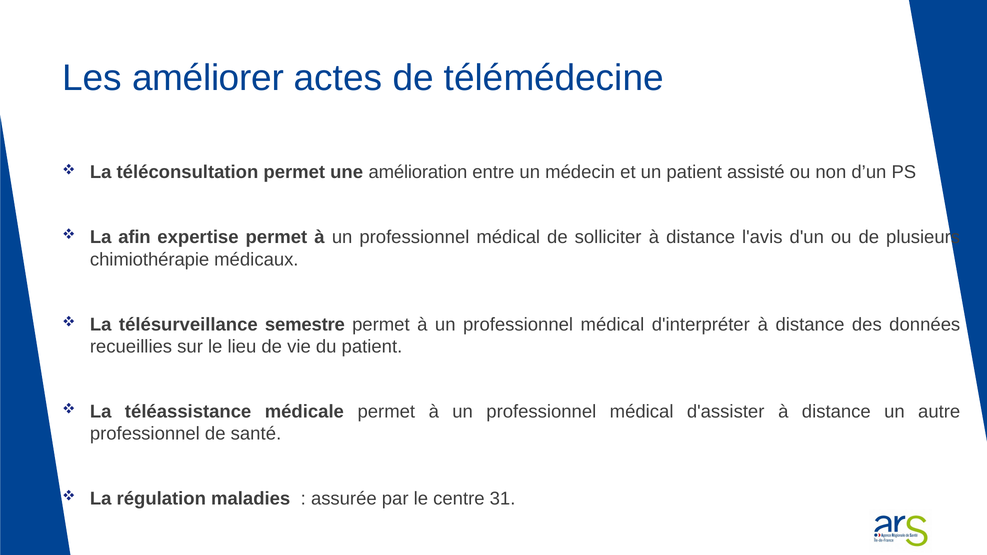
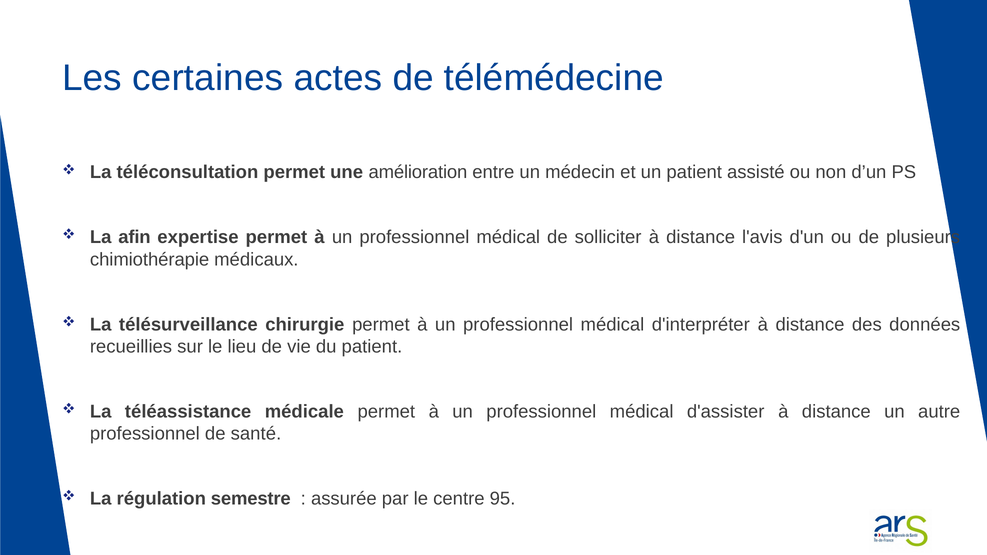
améliorer: améliorer -> certaines (208, 78)
semestre: semestre -> chirurgie (305, 325)
maladies: maladies -> semestre (251, 499)
31: 31 -> 95 (503, 499)
